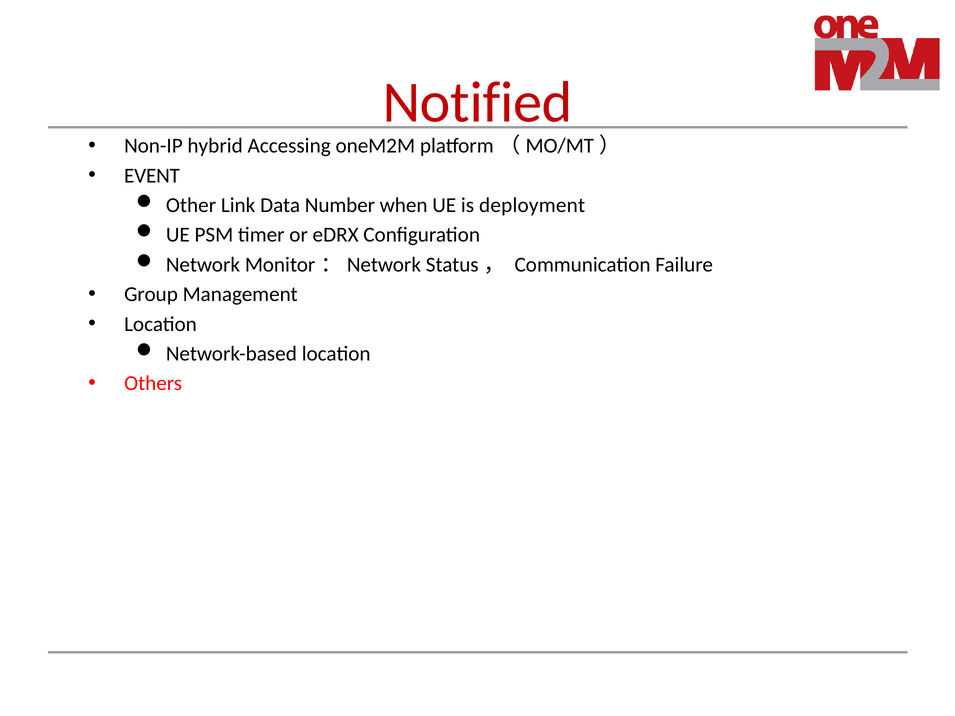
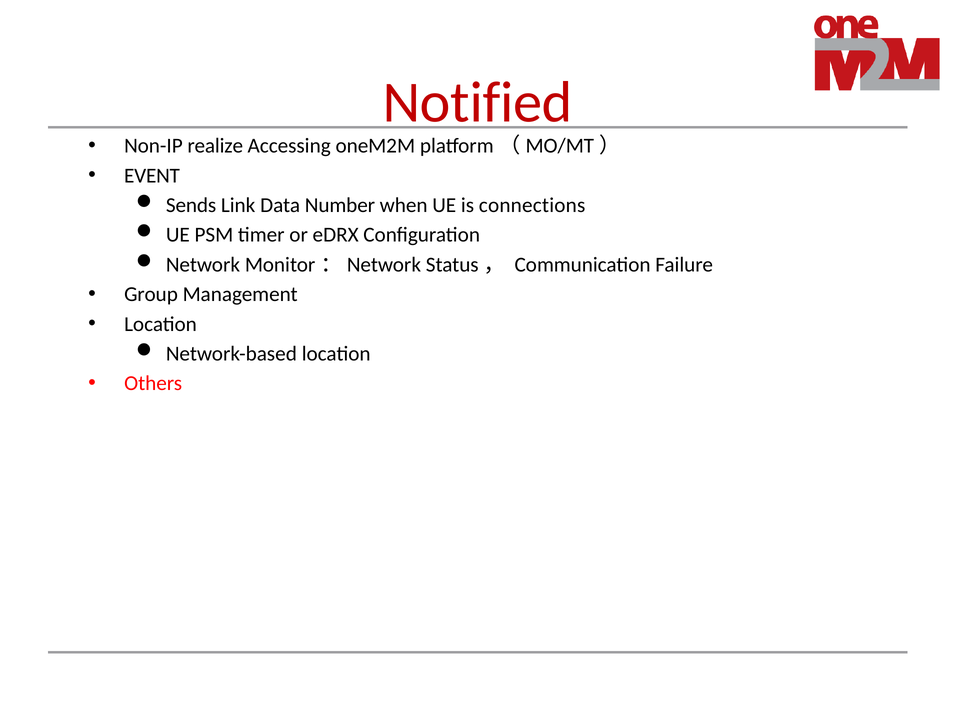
hybrid: hybrid -> realize (215, 146)
Other: Other -> Sends (191, 205)
deployment: deployment -> connections (532, 205)
